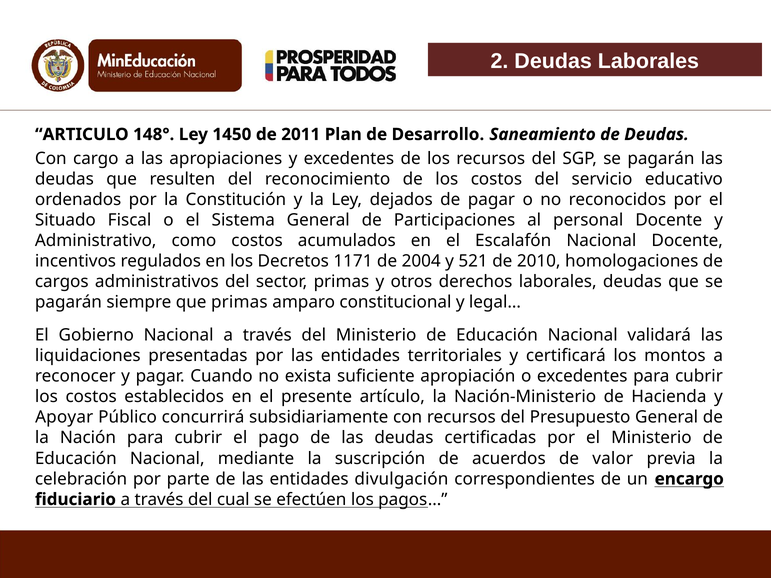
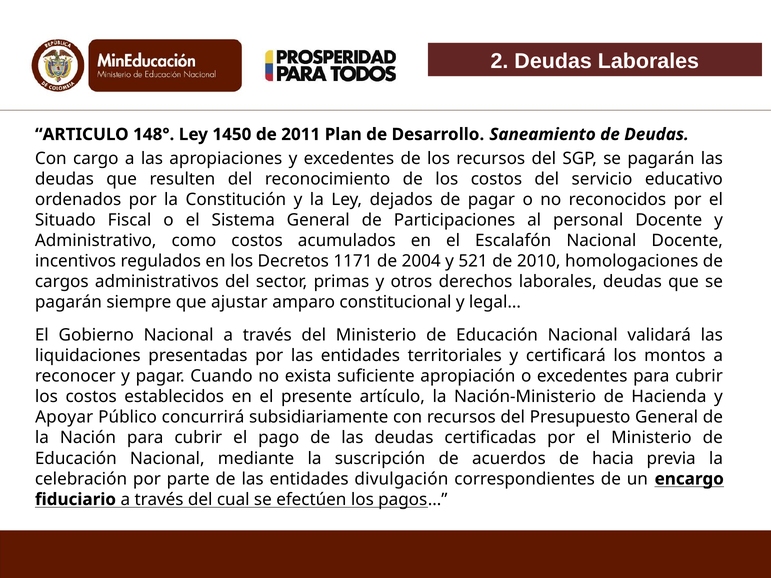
que primas: primas -> ajustar (239, 302)
valor: valor -> hacia (613, 459)
